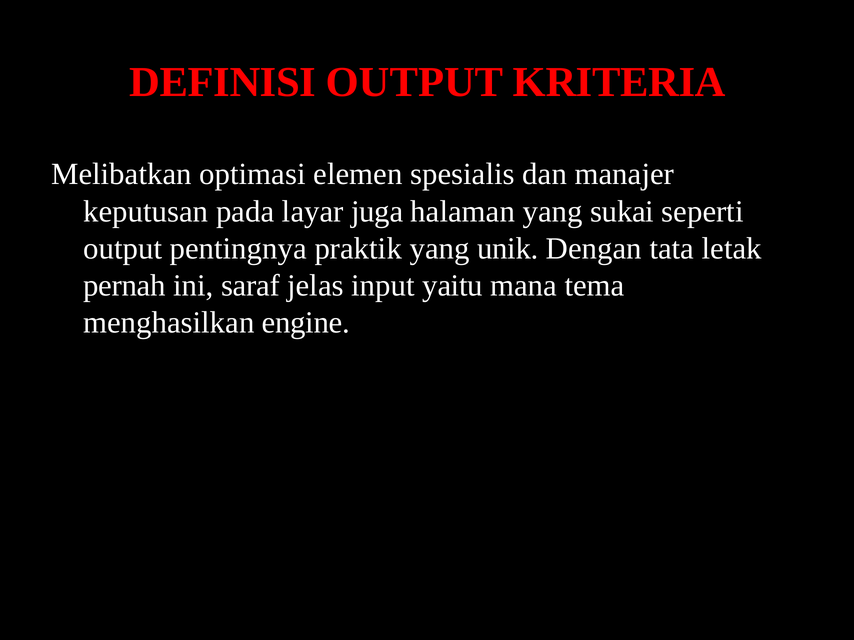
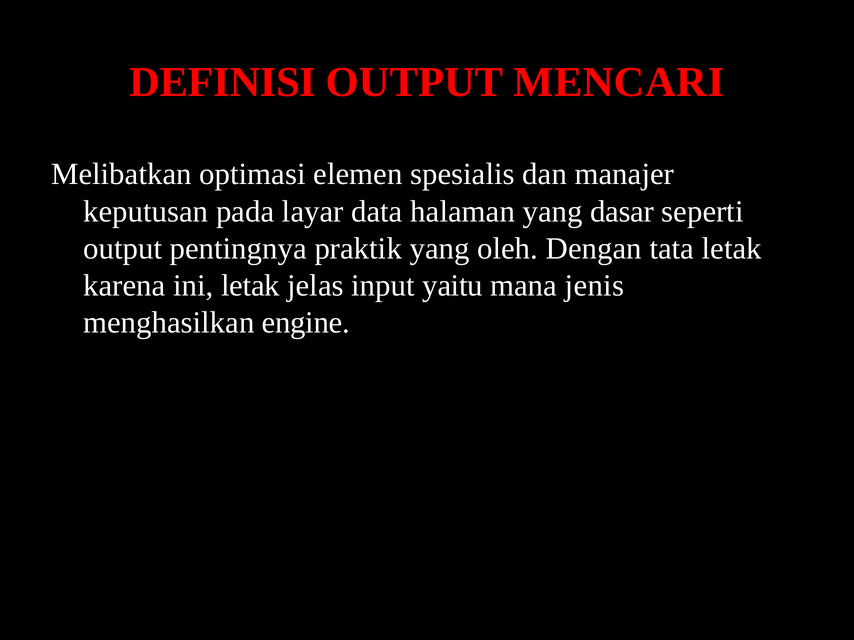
KRITERIA: KRITERIA -> MENCARI (619, 82)
juga: juga -> data (377, 212)
sukai: sukai -> dasar (622, 212)
unik: unik -> oleh (508, 249)
pernah: pernah -> karena (124, 286)
ini saraf: saraf -> letak (250, 286)
tema: tema -> jenis (595, 286)
